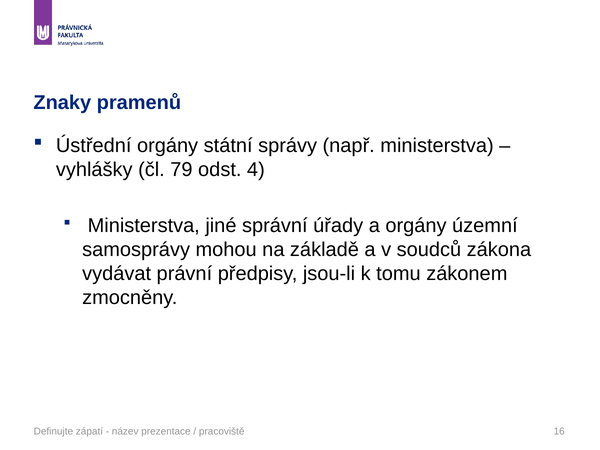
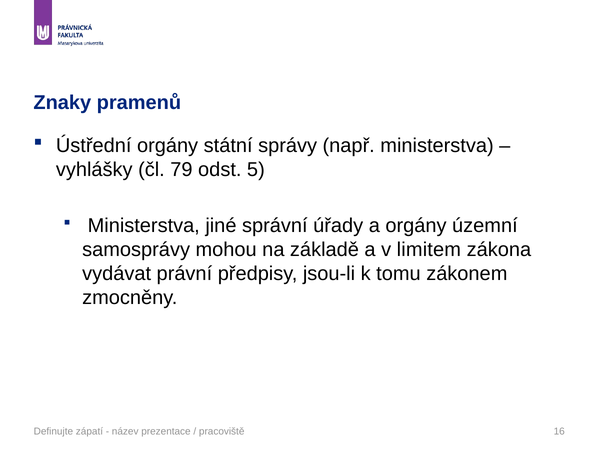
4: 4 -> 5 (256, 170)
soudců: soudců -> limitem (429, 250)
